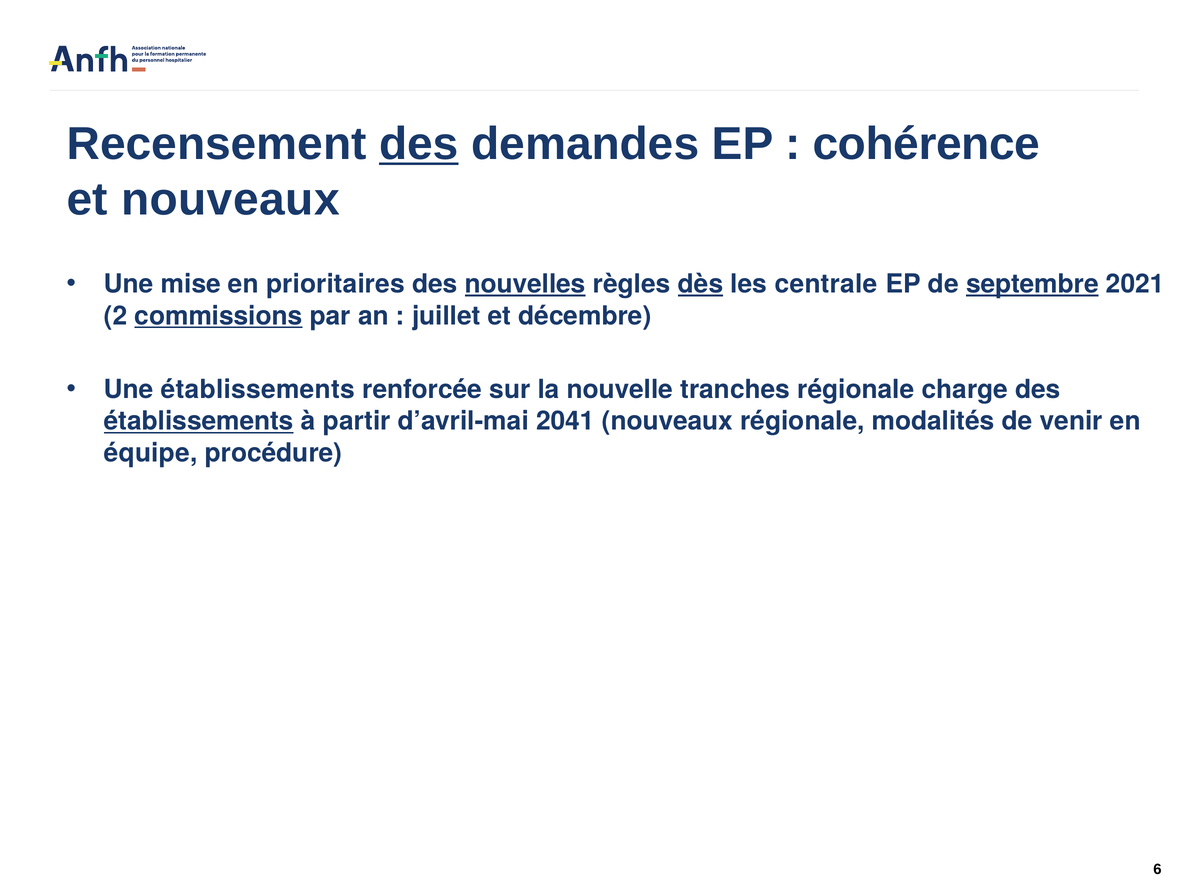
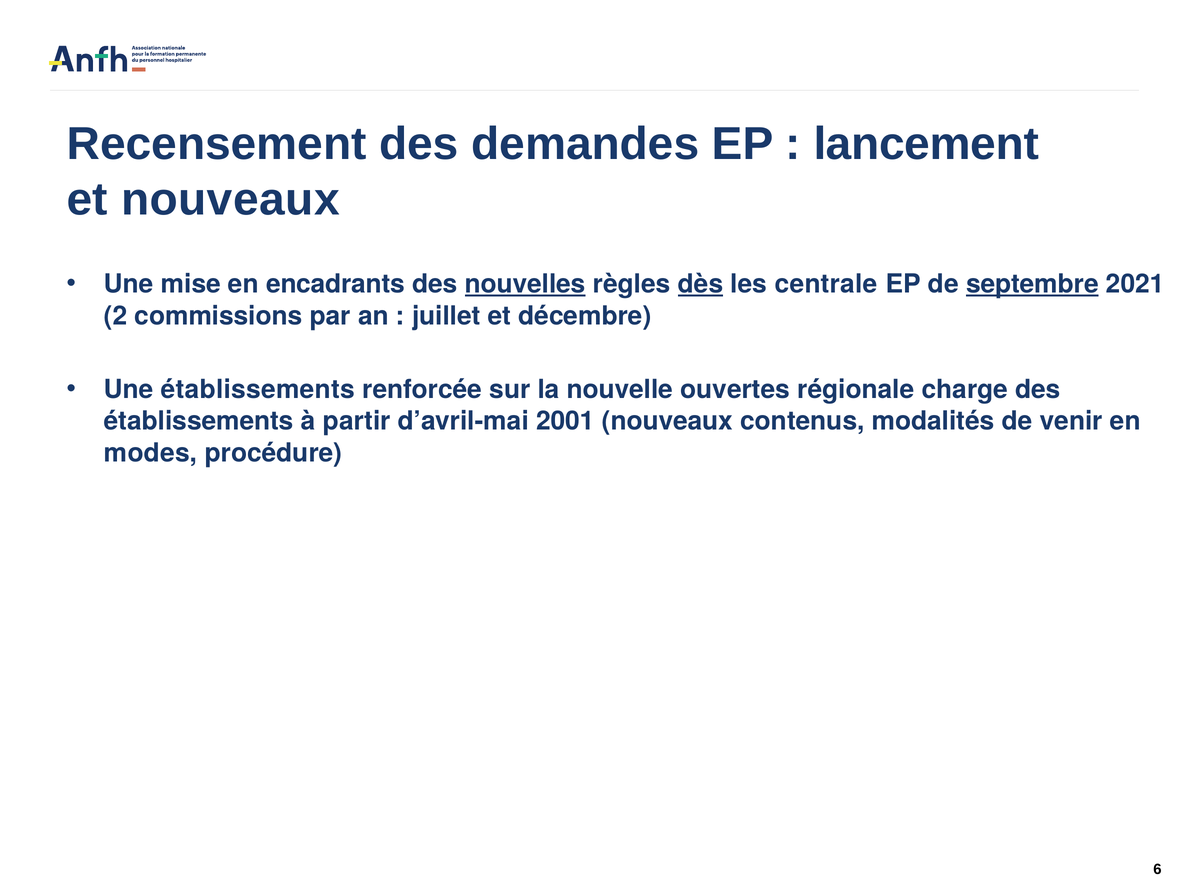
des underline: present -> none (419, 144)
cohérence: cohérence -> lancement (926, 144)
prioritaires: prioritaires -> encadrants (336, 284)
commissions underline: present -> none (219, 316)
tranches: tranches -> ouvertes (735, 390)
établissements underline: present -> none (199, 421)
2041: 2041 -> 2001 (565, 421)
nouveaux régionale: régionale -> contenus (802, 421)
équipe: équipe -> modes (151, 453)
